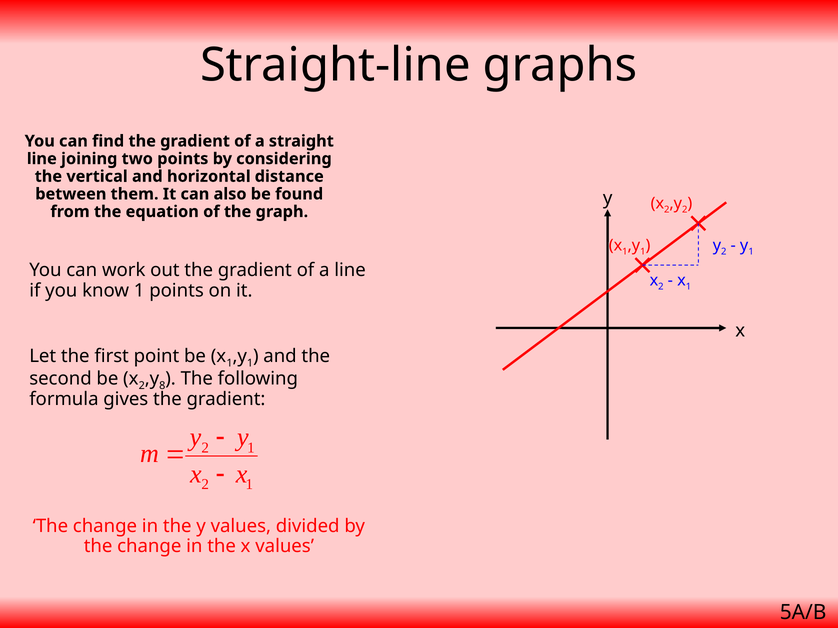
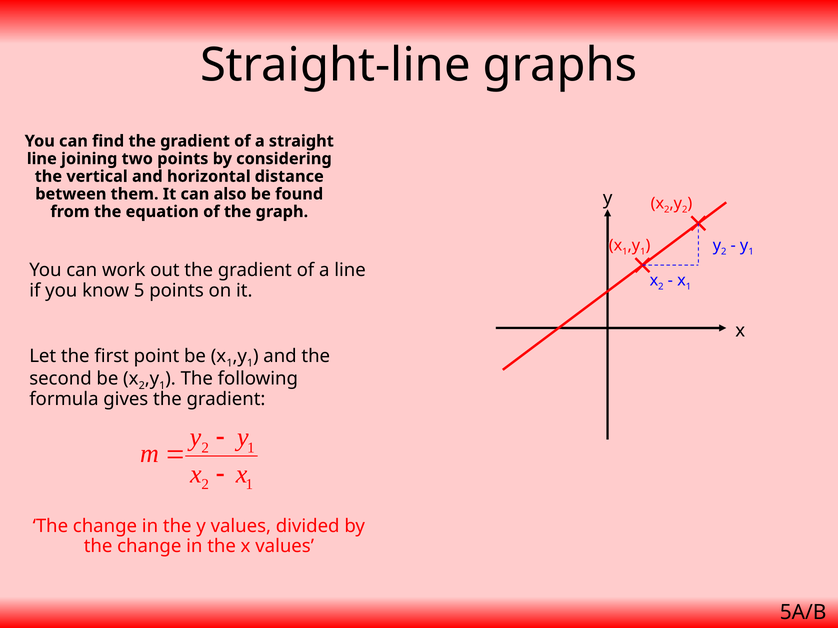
know 1: 1 -> 5 (139, 291)
8: 8 -> 1 (162, 386)
